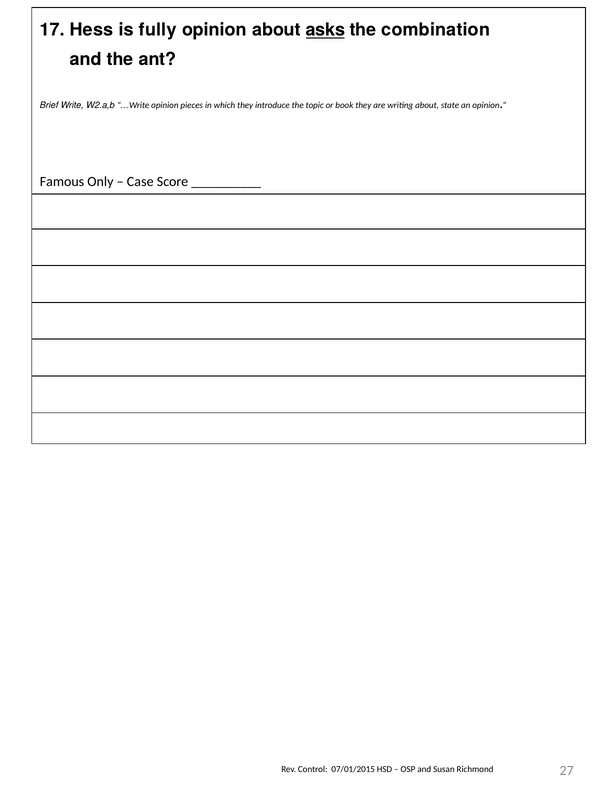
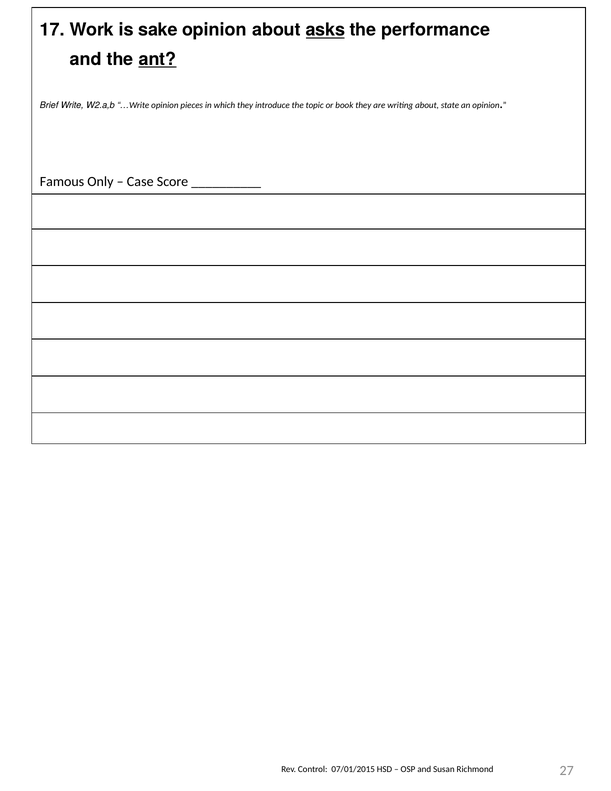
Hess: Hess -> Work (92, 30)
fully: fully -> sake (158, 30)
combination: combination -> performance (436, 30)
ant underline: none -> present (157, 59)
